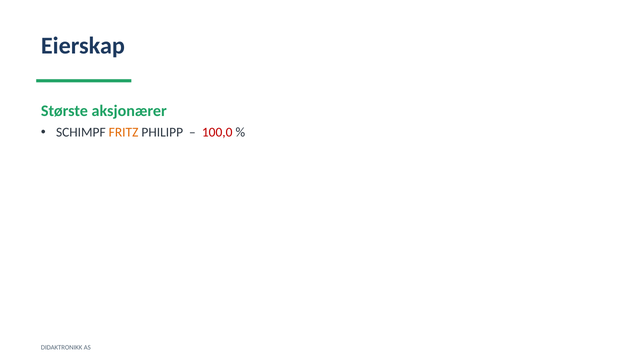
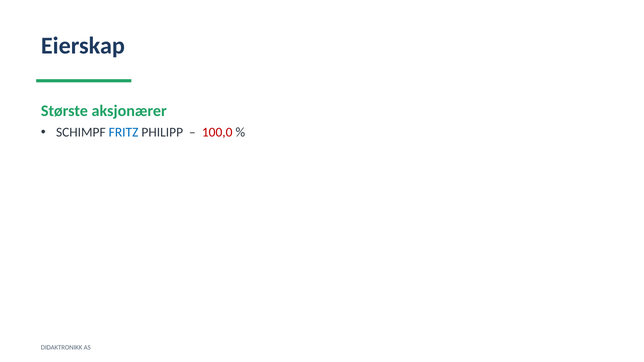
FRITZ colour: orange -> blue (124, 132)
